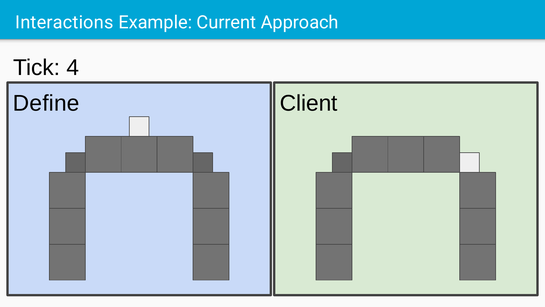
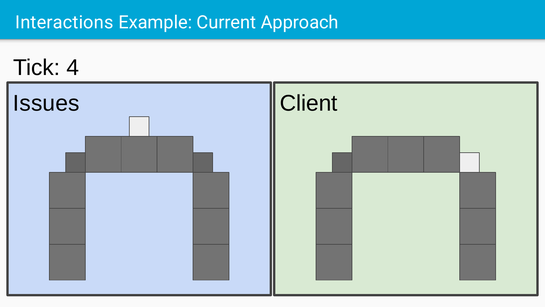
Define: Define -> Issues (46, 103)
